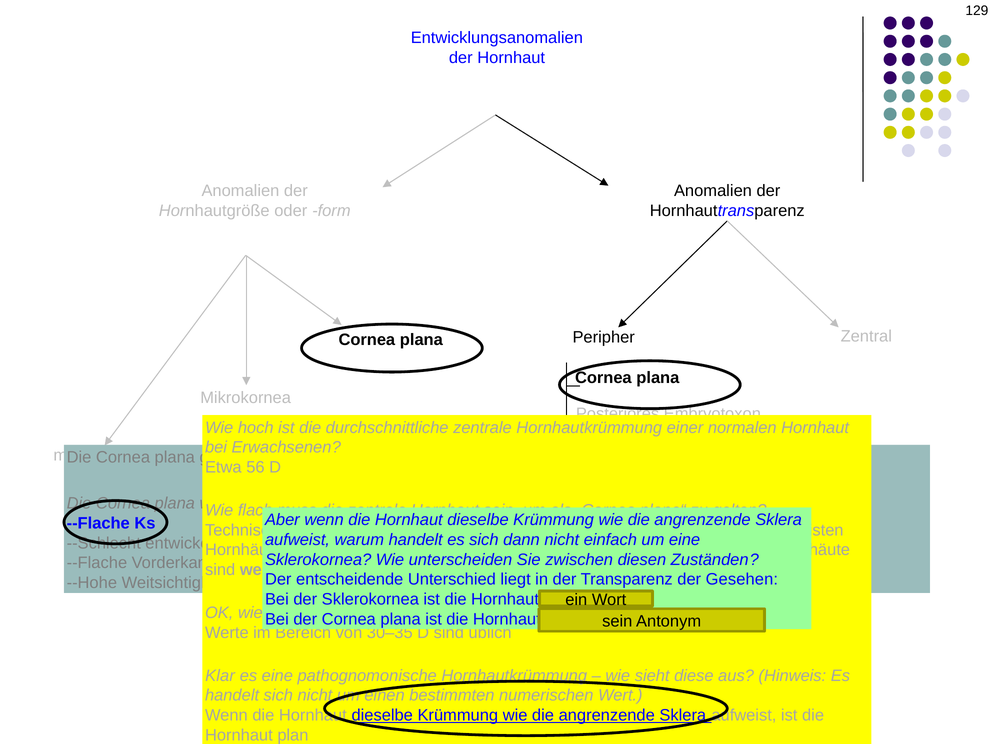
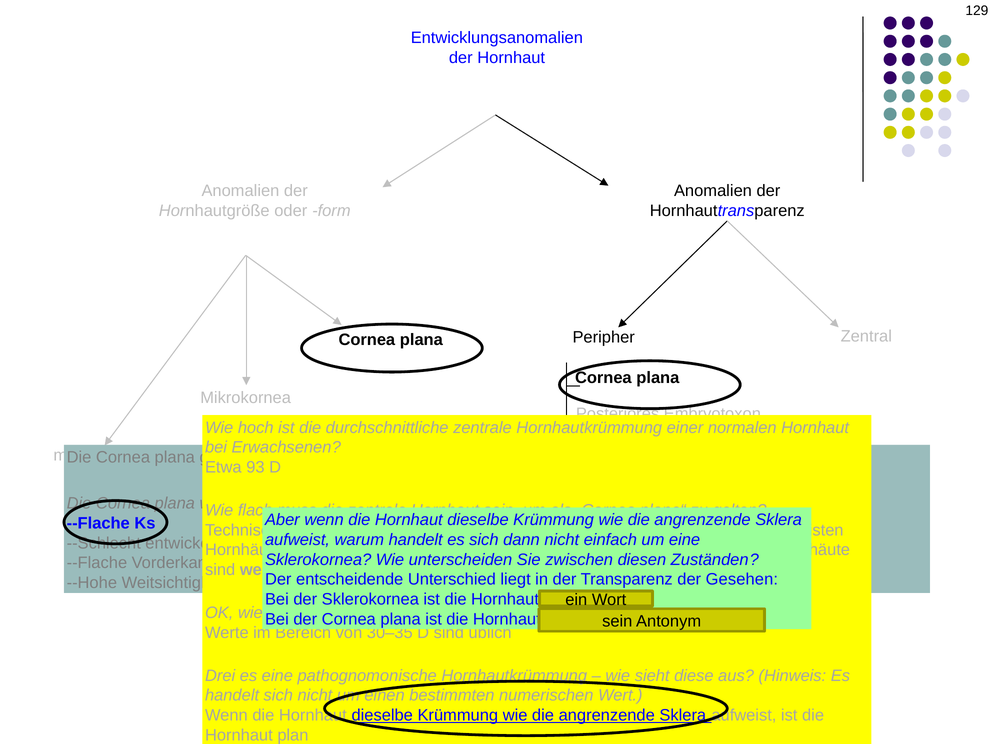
56: 56 -> 93 (255, 467)
Klar: Klar -> Drei (220, 675)
